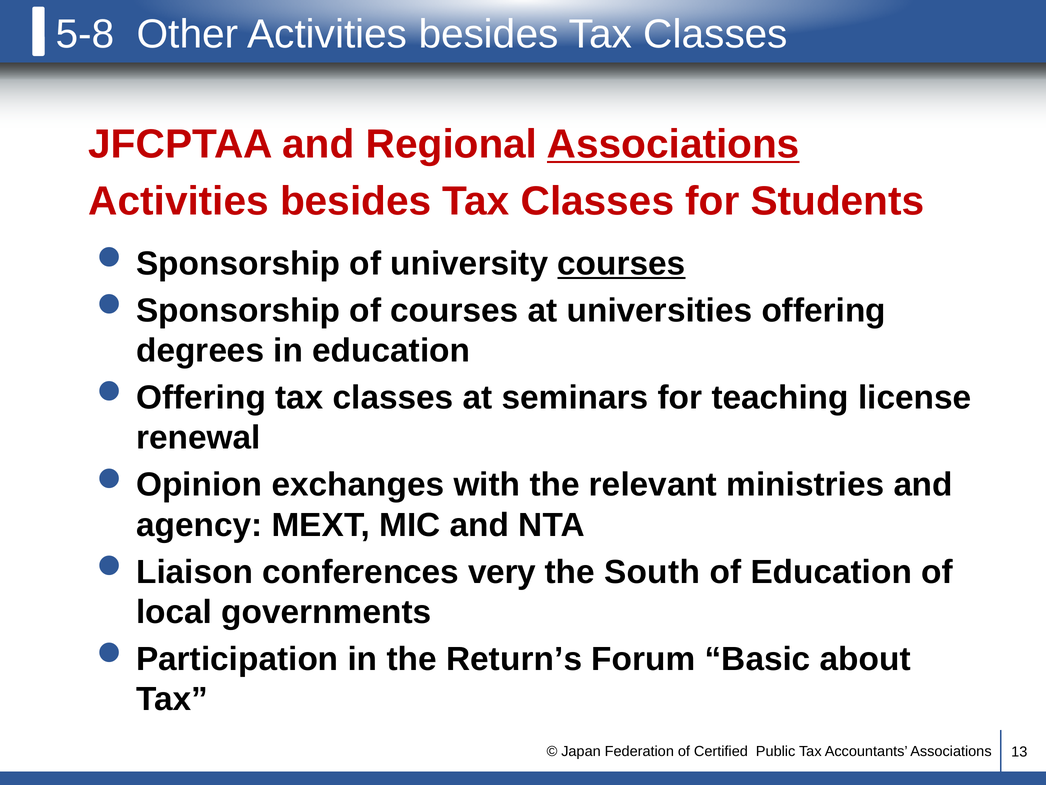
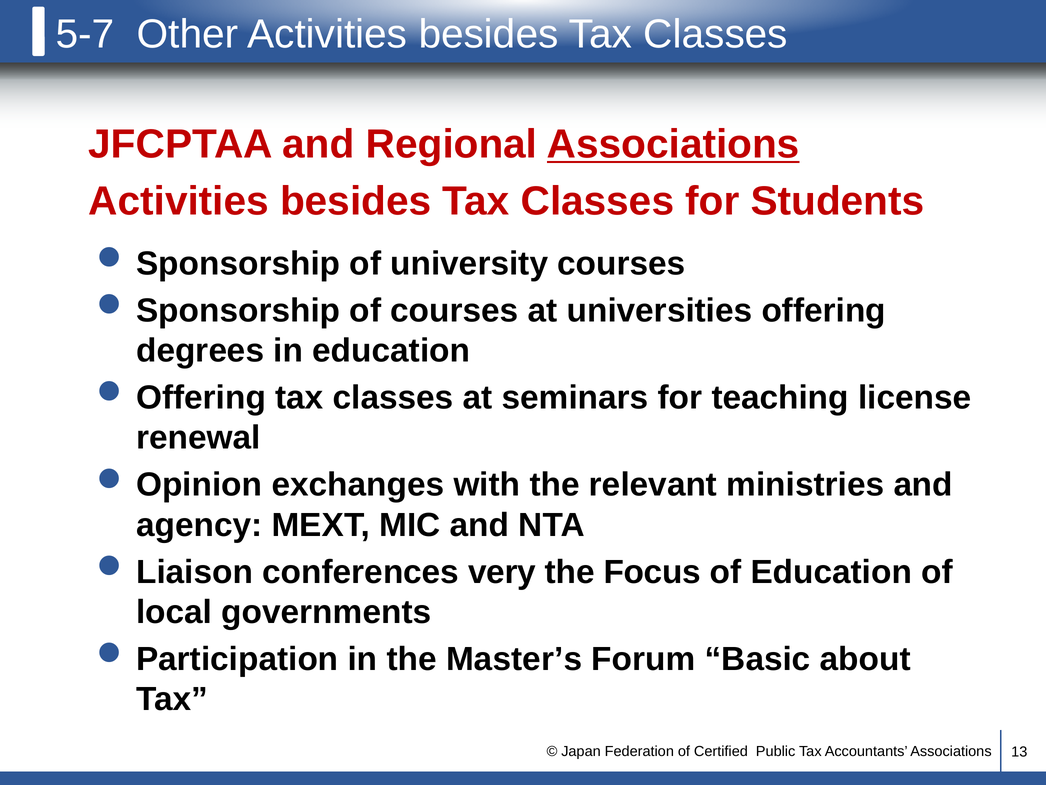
5-8: 5-8 -> 5-7 (85, 34)
courses underline: present -> none (621, 263)
South: South -> Focus (652, 572)
Return’s: Return’s -> Master’s (514, 659)
